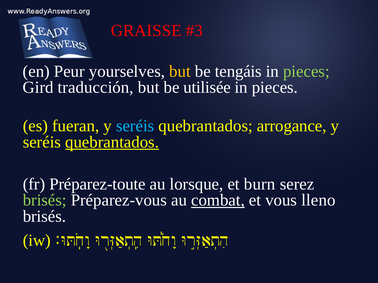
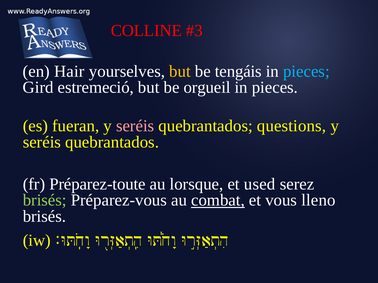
GRAISSE: GRAISSE -> COLLINE (146, 31)
Peur: Peur -> Hair (69, 71)
pieces colour: light green -> light blue (306, 71)
traducción: traducción -> estremeció (96, 88)
utilisée: utilisée -> orgueil (207, 88)
seréis colour: light blue -> pink (135, 126)
arrogance: arrogance -> questions (292, 126)
quebrantados underline: present -> none (112, 142)
burn: burn -> used (260, 184)
